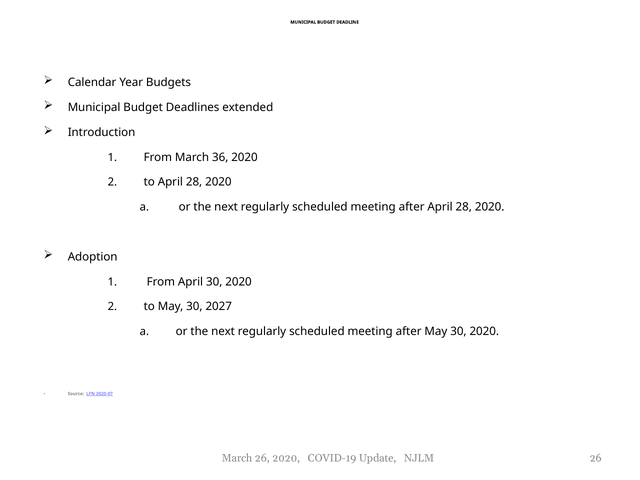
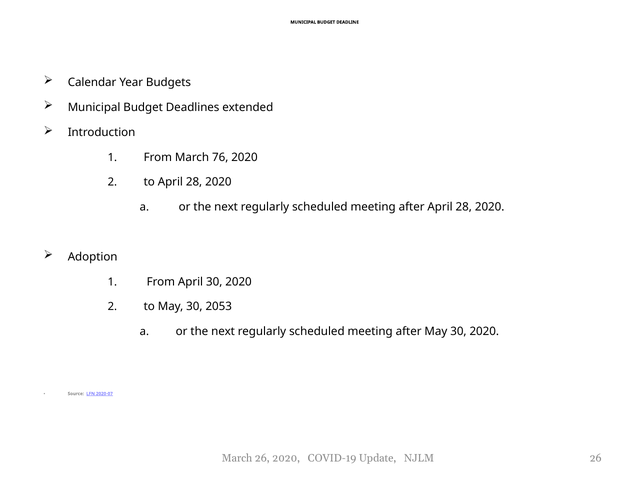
36: 36 -> 76 (220, 157)
2027: 2027 -> 2053 (219, 307)
